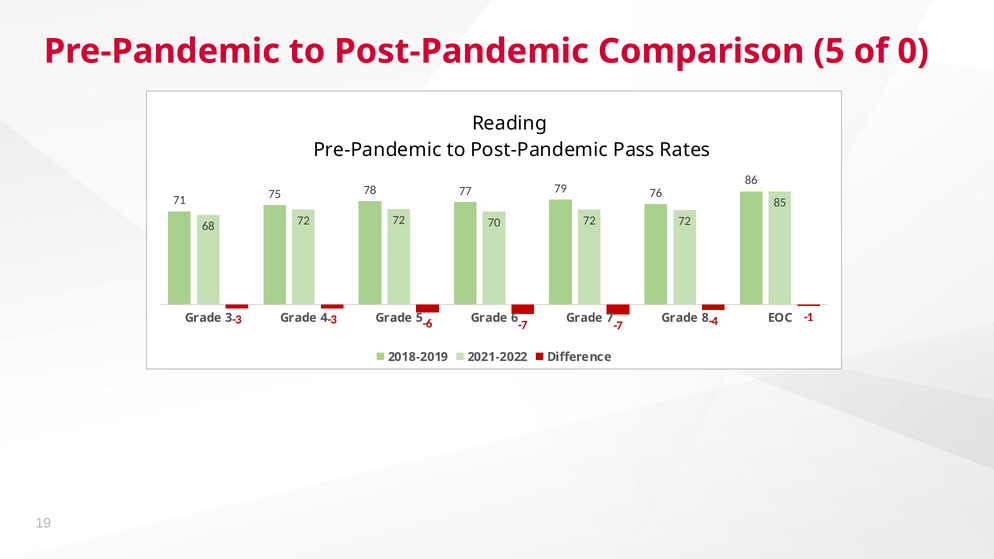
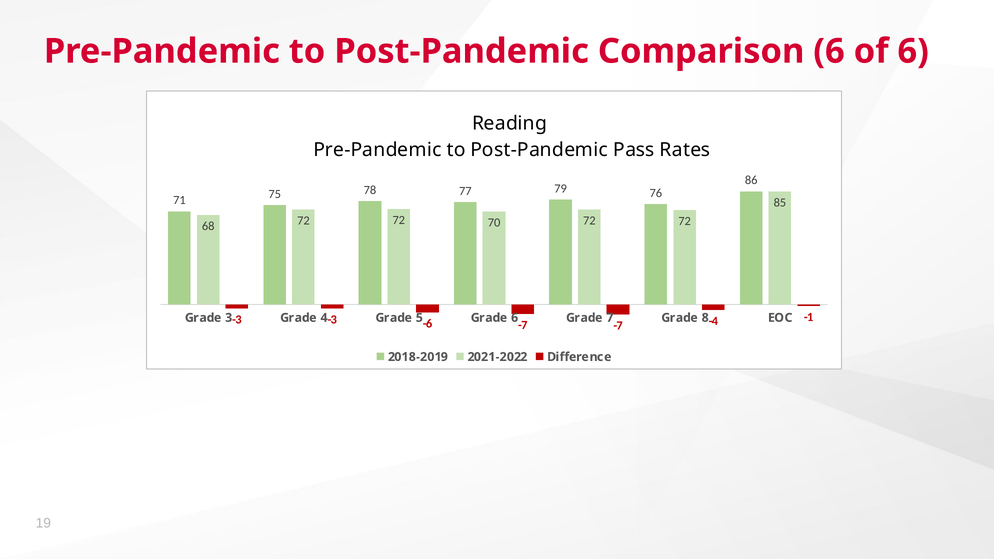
Comparison 5: 5 -> 6 (829, 51)
of 0: 0 -> 6 (913, 51)
